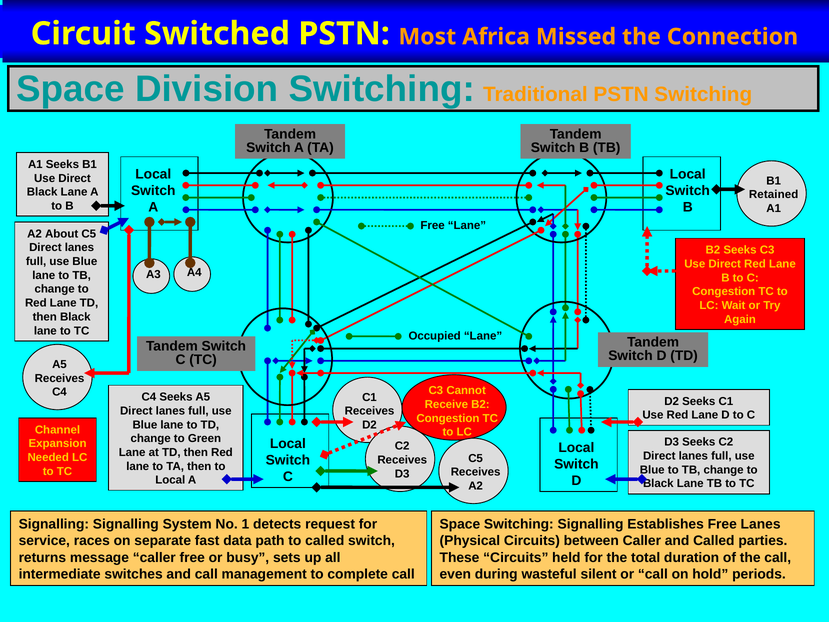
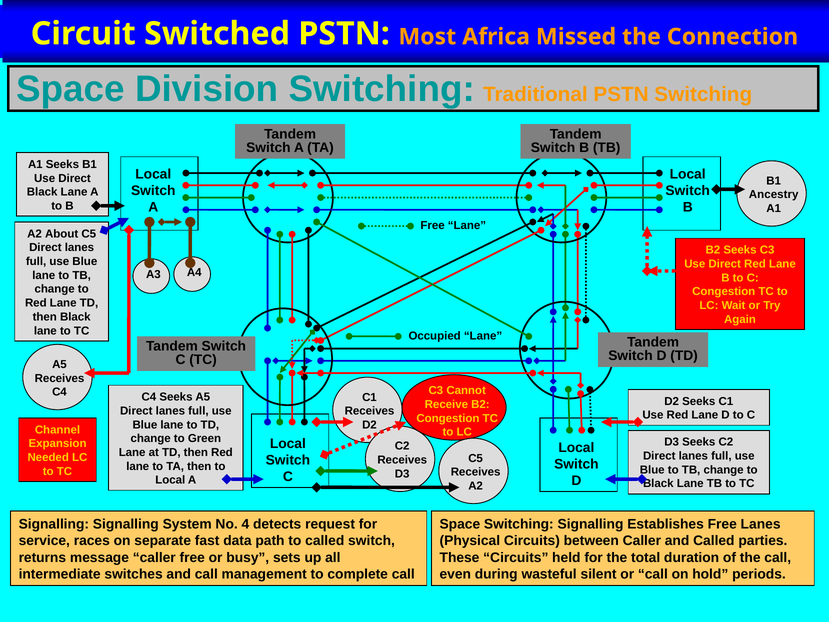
Retained: Retained -> Ancestry (774, 195)
1: 1 -> 4 (245, 524)
